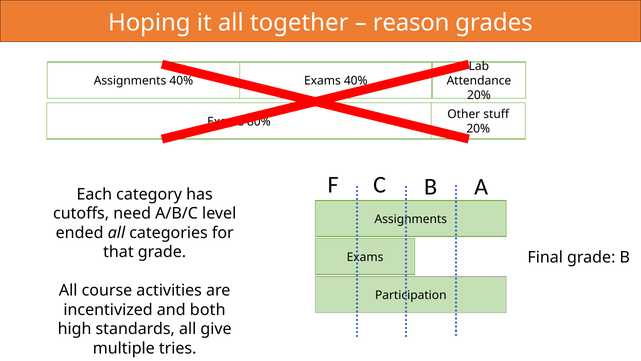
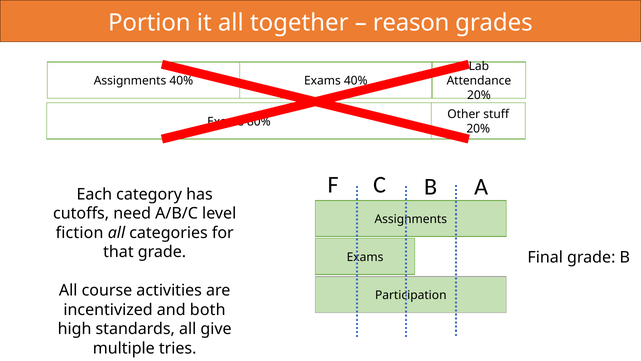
Hoping: Hoping -> Portion (149, 23)
ended: ended -> fiction (80, 233)
